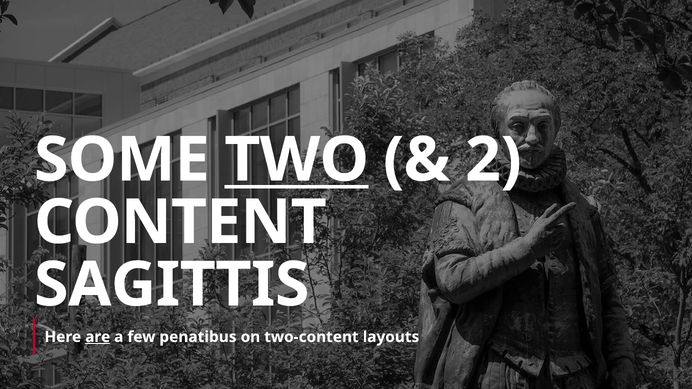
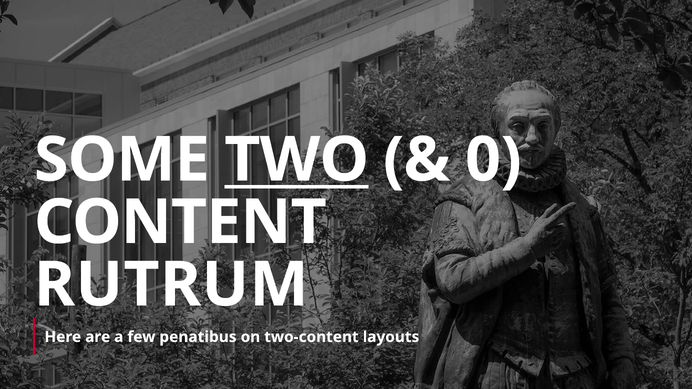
2: 2 -> 0 (493, 160)
SAGITTIS: SAGITTIS -> RUTRUM (171, 285)
are underline: present -> none (98, 337)
